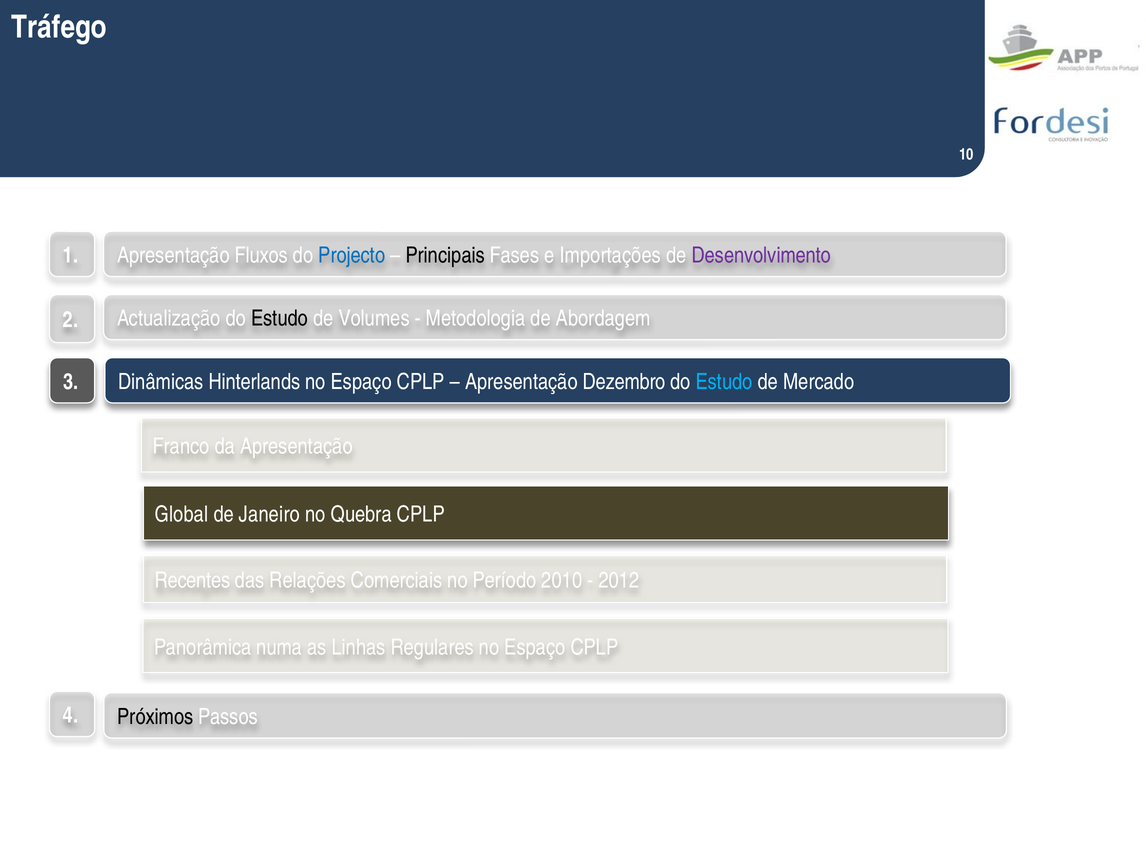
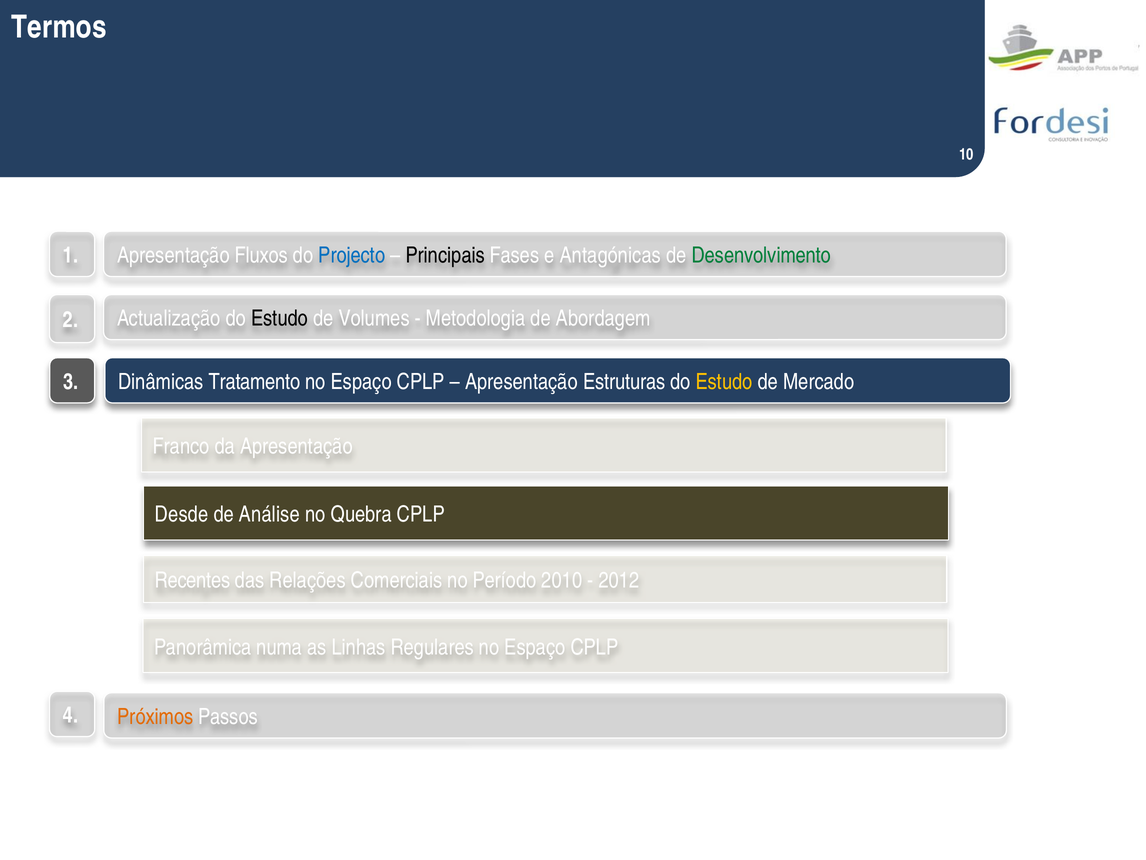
Tráfego: Tráfego -> Termos (59, 27)
Importações: Importações -> Antagónicas (610, 255)
Desenvolvimento colour: purple -> green (761, 255)
Hinterlands: Hinterlands -> Tratamento (255, 382)
Dezembro: Dezembro -> Estruturas (624, 382)
Estudo colour: light blue -> yellow (724, 382)
Global: Global -> Desde (182, 514)
Janeiro: Janeiro -> Análise (269, 514)
Próximos colour: black -> orange (155, 716)
